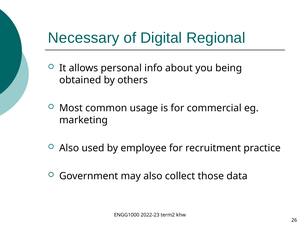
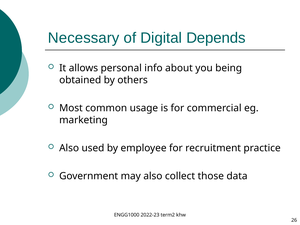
Regional: Regional -> Depends (216, 38)
